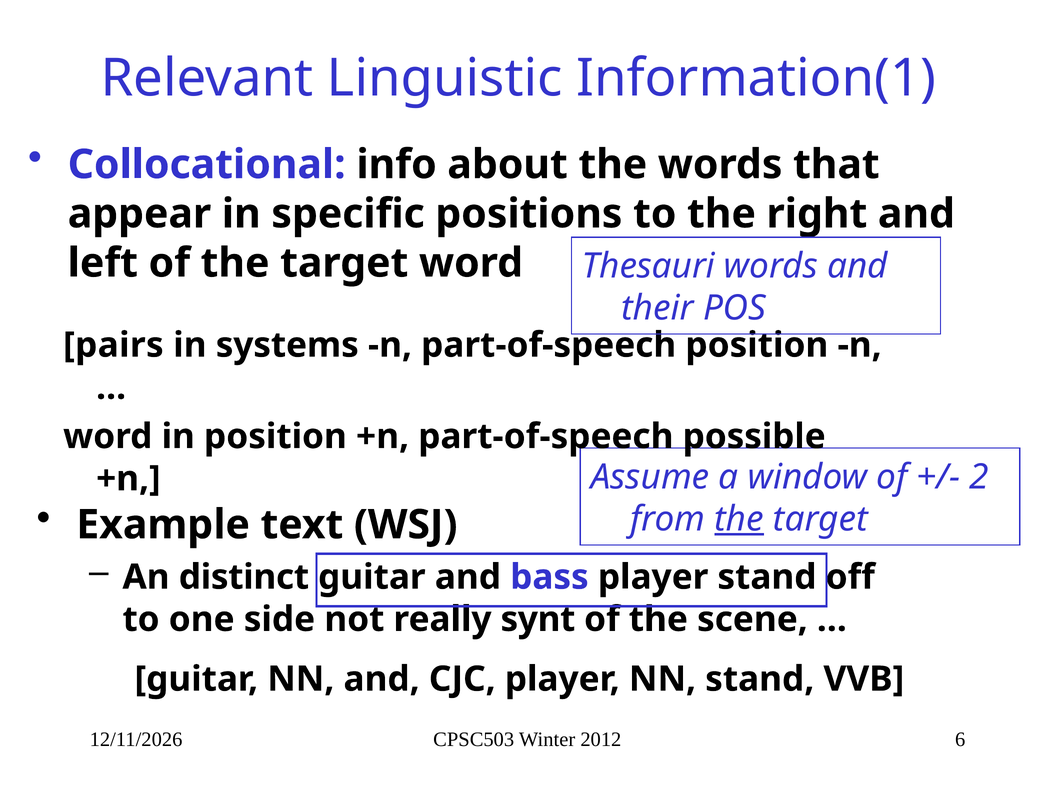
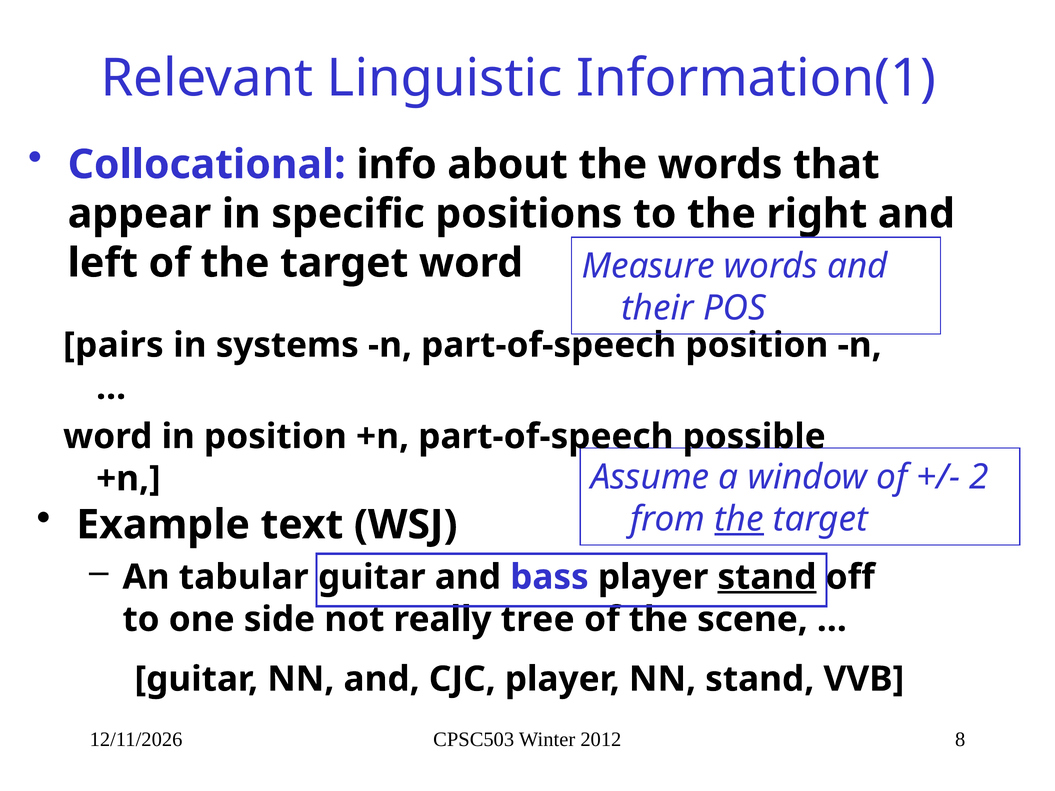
Thesauri: Thesauri -> Measure (648, 266)
distinct: distinct -> tabular (244, 577)
stand underline: none -> present (767, 577)
synt: synt -> tree (538, 620)
6: 6 -> 8 (960, 740)
